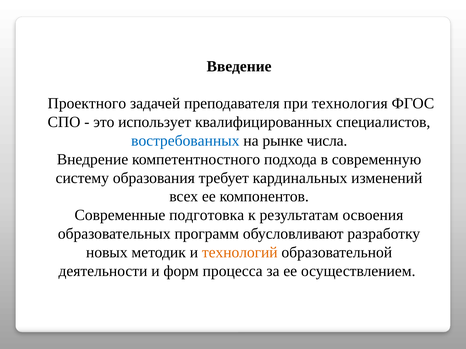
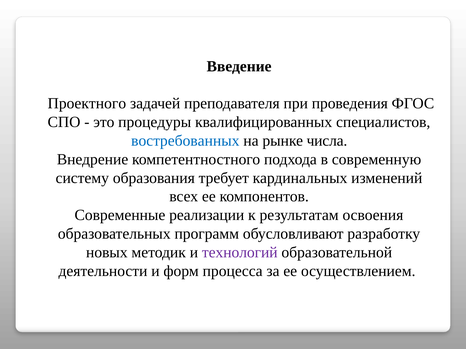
технология: технология -> проведения (350, 104)
использует: использует -> процедуры (155, 122)
подготовка: подготовка -> реализации (207, 215)
технологий colour: orange -> purple (240, 253)
